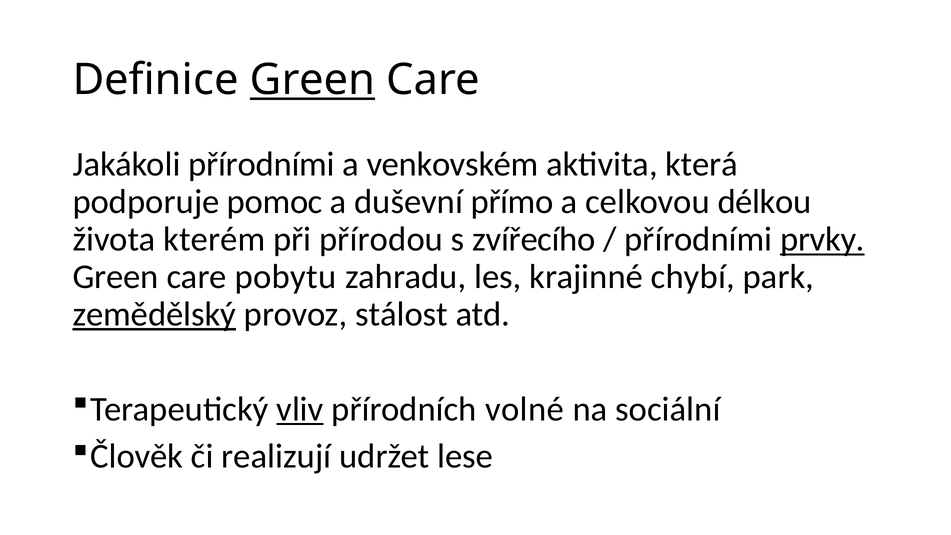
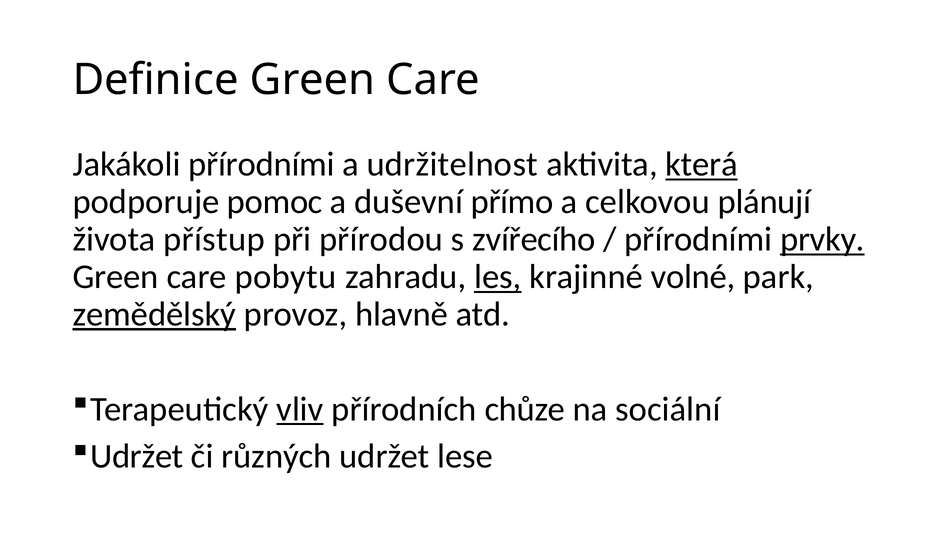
Green underline: present -> none (313, 80)
venkovském: venkovském -> udržitelnost (452, 164)
která underline: none -> present (702, 164)
délkou: délkou -> plánují (764, 202)
kterém: kterém -> přístup (214, 239)
les underline: none -> present (498, 277)
chybí: chybí -> volné (693, 277)
stálost: stálost -> hlavně (402, 314)
volné: volné -> chůze (525, 409)
Člověk: Člověk -> Udržet (137, 456)
realizují: realizují -> různých (276, 456)
